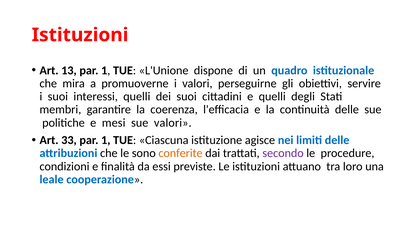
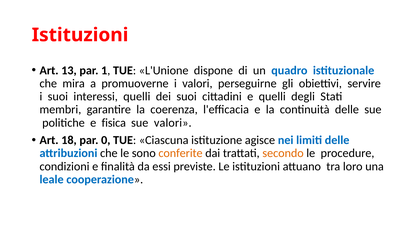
mesi: mesi -> fisica (114, 123)
33: 33 -> 18 (69, 140)
1: 1 -> 0 (106, 140)
secondo colour: purple -> orange (283, 153)
